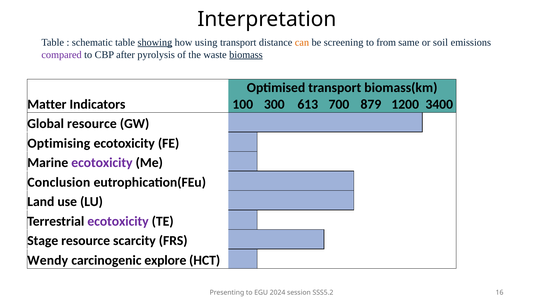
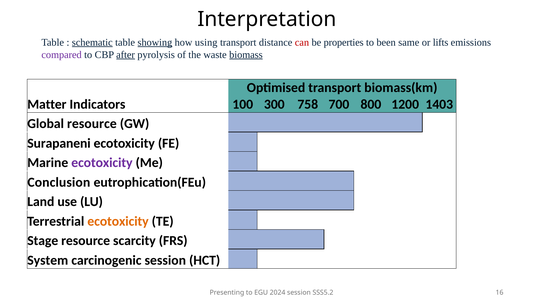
schematic underline: none -> present (92, 42)
can colour: orange -> red (302, 42)
screening: screening -> properties (344, 42)
from: from -> been (386, 42)
soil: soil -> lifts (441, 42)
after underline: none -> present (126, 55)
613: 613 -> 758 (308, 104)
879: 879 -> 800 (371, 104)
3400: 3400 -> 1403 (439, 104)
Optimising: Optimising -> Surapaneni (59, 143)
ecotoxicity colour: purple -> orange (118, 221)
Wendy: Wendy -> System (48, 260)
carcinogenic explore: explore -> session (165, 260)
